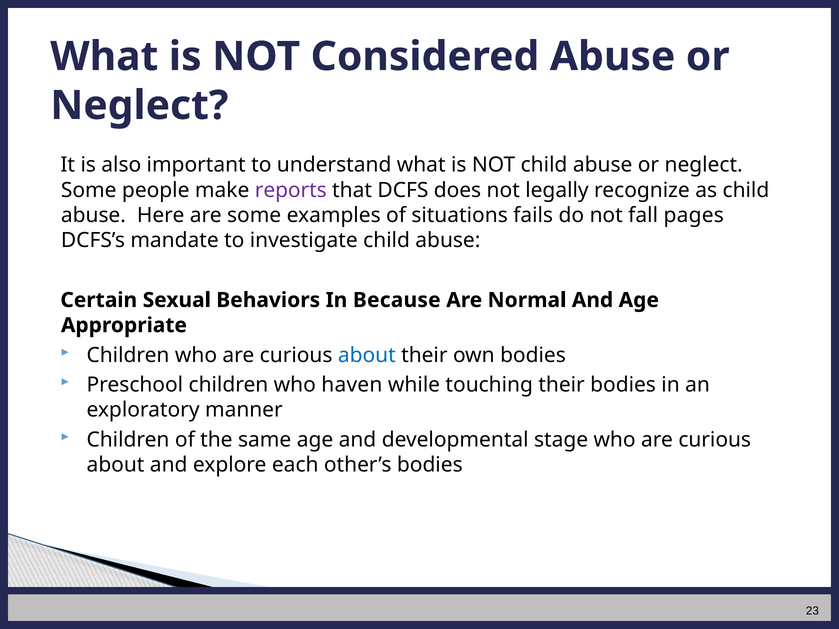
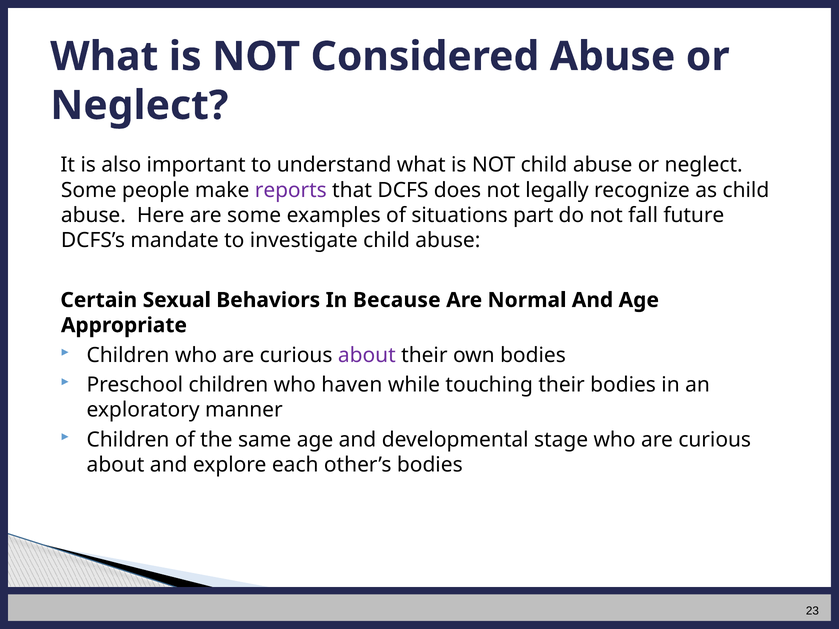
fails: fails -> part (533, 215)
pages: pages -> future (694, 215)
about colour: blue -> purple (367, 355)
